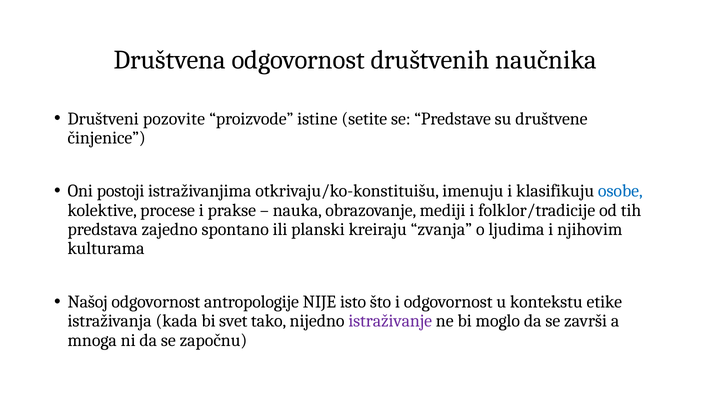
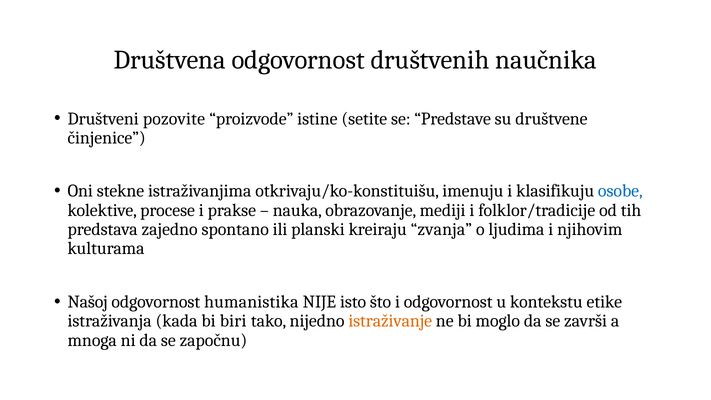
postoji: postoji -> stekne (121, 191)
antropologije: antropologije -> humanistika (251, 302)
svet: svet -> biri (233, 321)
istraživanje colour: purple -> orange (390, 321)
